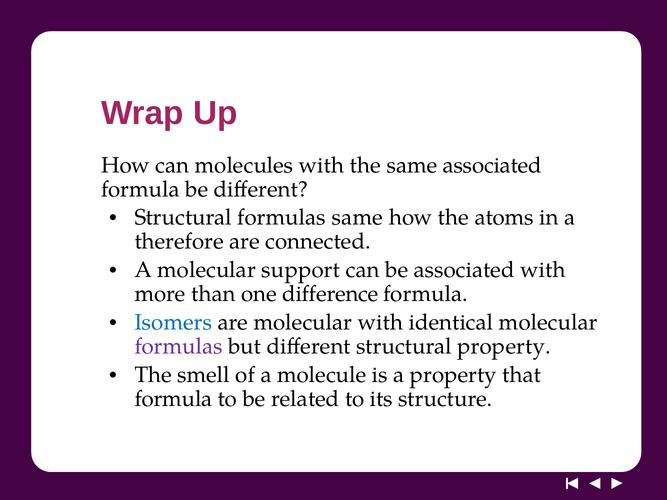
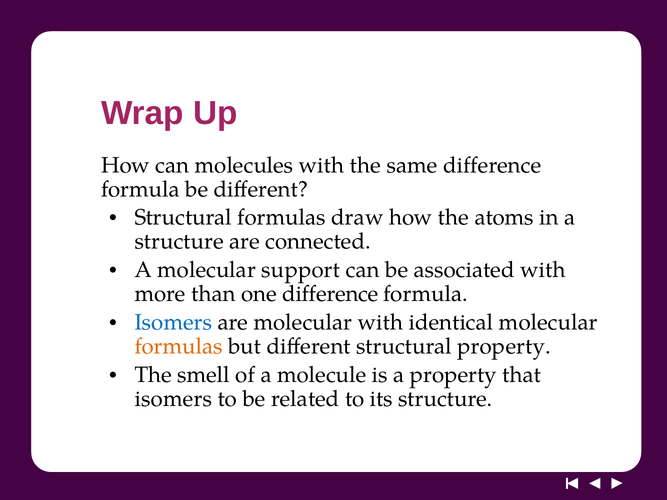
same associated: associated -> difference (492, 165)
formulas same: same -> draw (357, 218)
therefore: therefore -> structure (179, 242)
formulas colour: purple -> orange (179, 347)
formula: formula -> isomers (173, 399)
